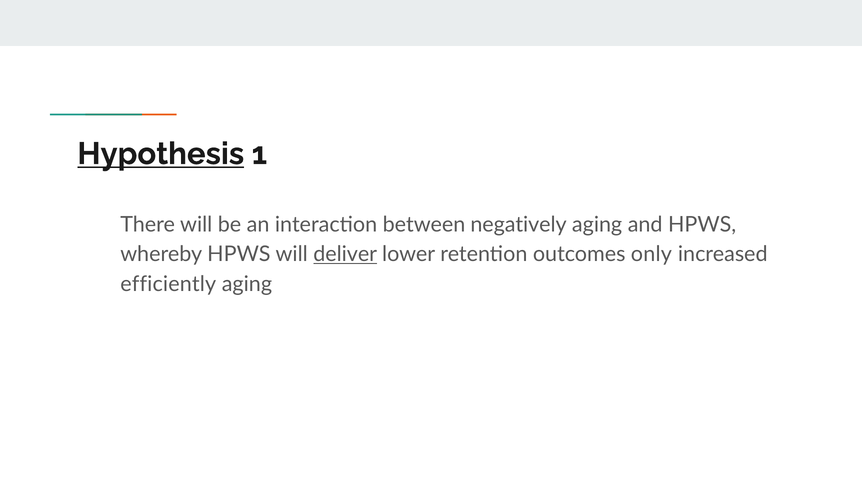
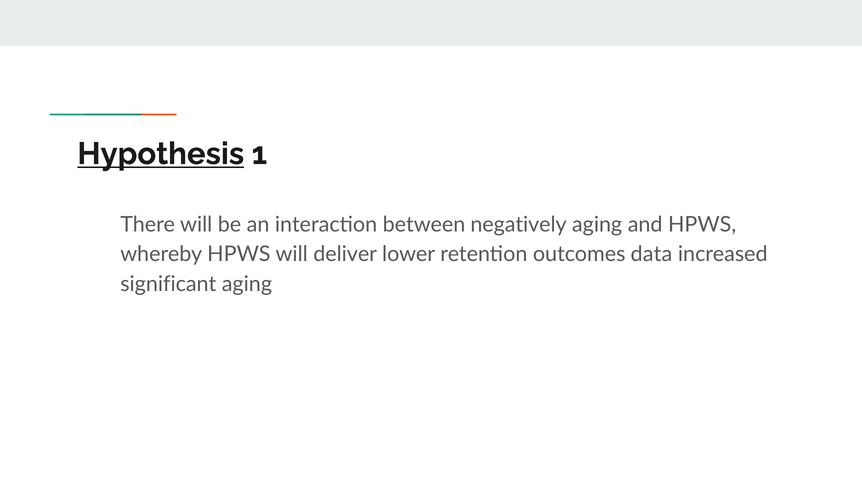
deliver underline: present -> none (345, 254)
only: only -> data (651, 254)
efficiently: efficiently -> significant (168, 284)
